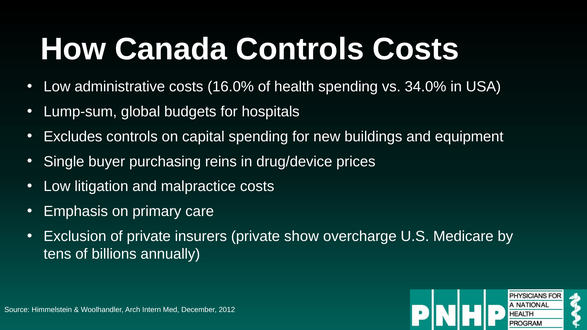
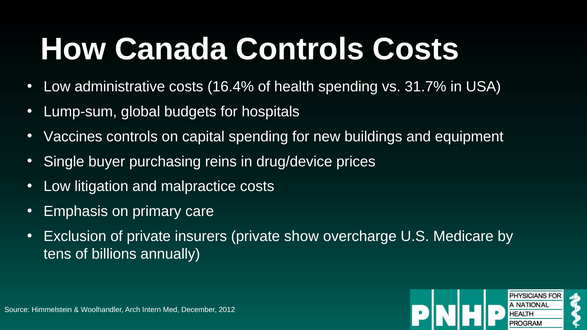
16.0%: 16.0% -> 16.4% (231, 87)
34.0%: 34.0% -> 31.7% (426, 87)
Excludes: Excludes -> Vaccines (73, 137)
